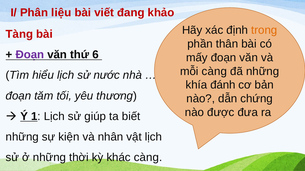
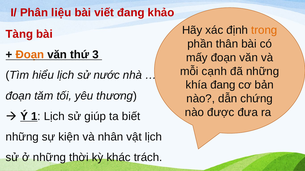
Đoạn colour: purple -> orange (30, 55)
6: 6 -> 3 (96, 55)
mỗi càng: càng -> cạnh (214, 71)
khía đánh: đánh -> đang (223, 85)
khác càng: càng -> trách (148, 158)
